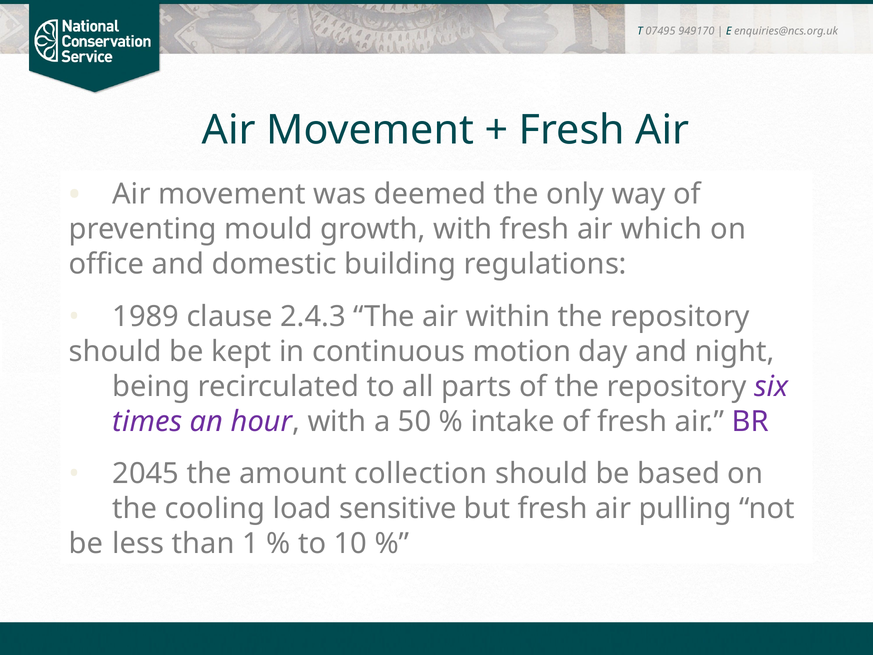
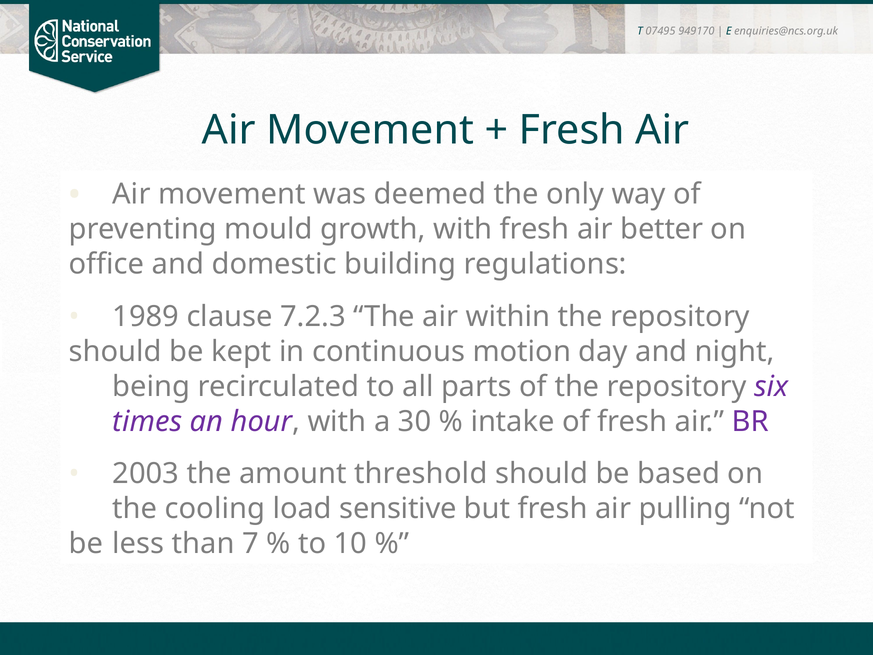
which: which -> better (662, 229)
2.4.3: 2.4.3 -> 7.2.3 (313, 317)
50: 50 -> 30 (415, 421)
2045: 2045 -> 2003 (146, 474)
collection: collection -> threshold (421, 474)
1: 1 -> 7 (250, 544)
